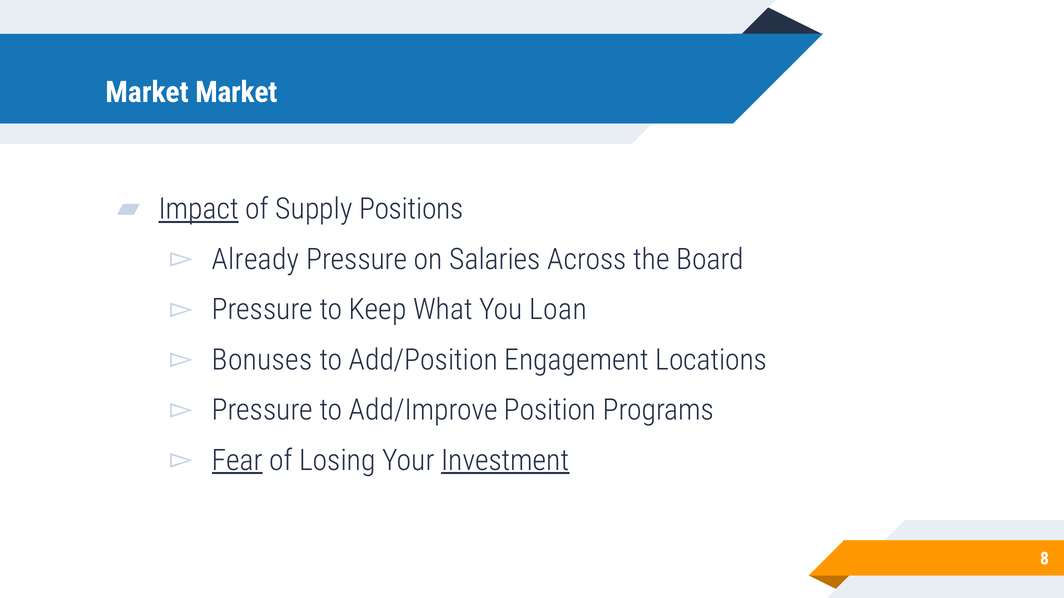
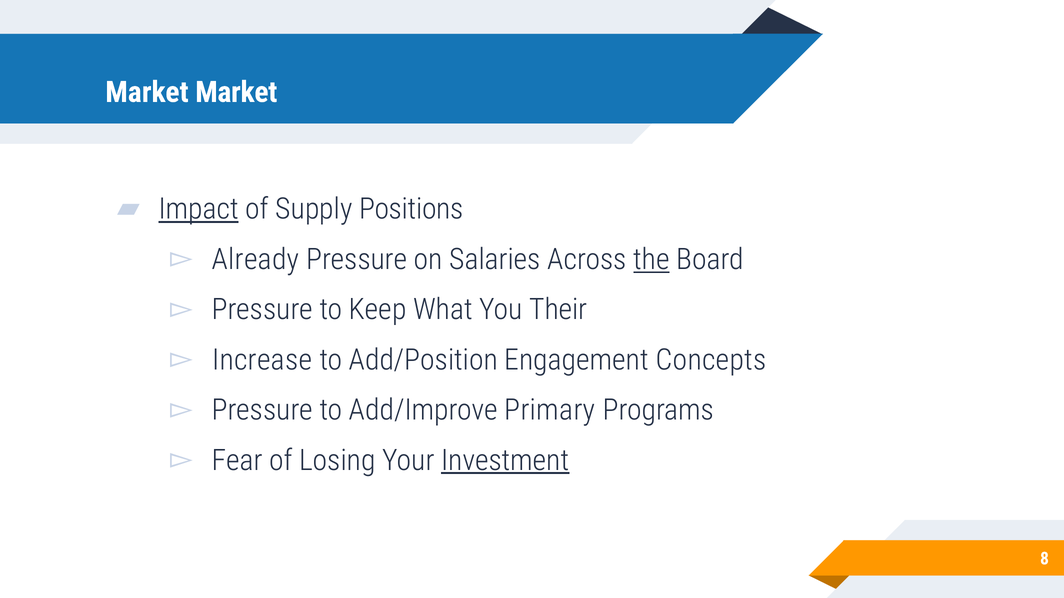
the underline: none -> present (651, 260)
Loan: Loan -> Their (558, 310)
Bonuses: Bonuses -> Increase (262, 360)
Locations: Locations -> Concepts (711, 360)
Position: Position -> Primary (550, 410)
Fear underline: present -> none (237, 461)
